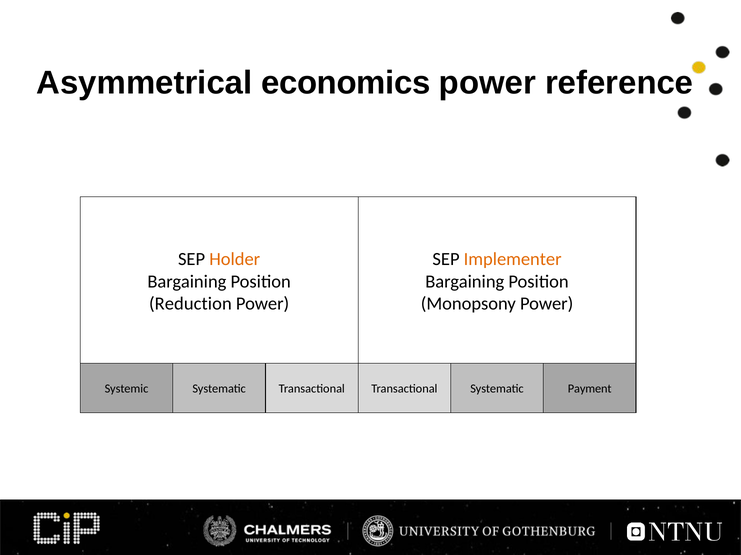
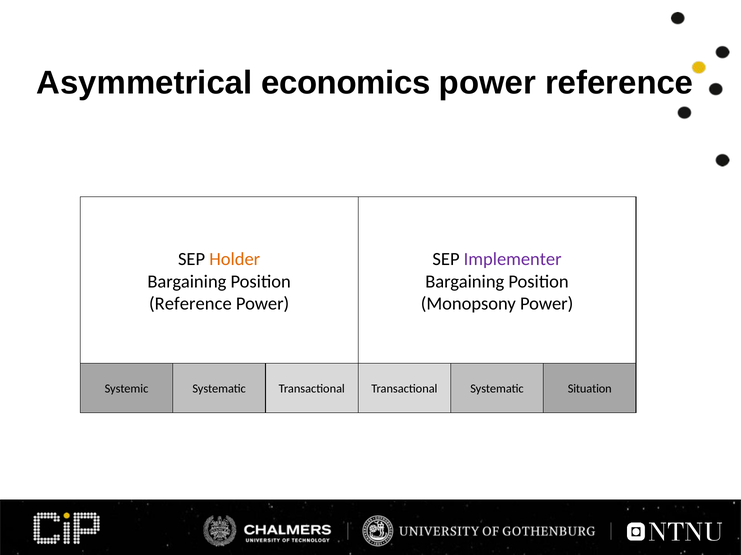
Implementer colour: orange -> purple (513, 260)
Reduction: Reduction -> Reference (190, 304)
Payment: Payment -> Situation (590, 389)
